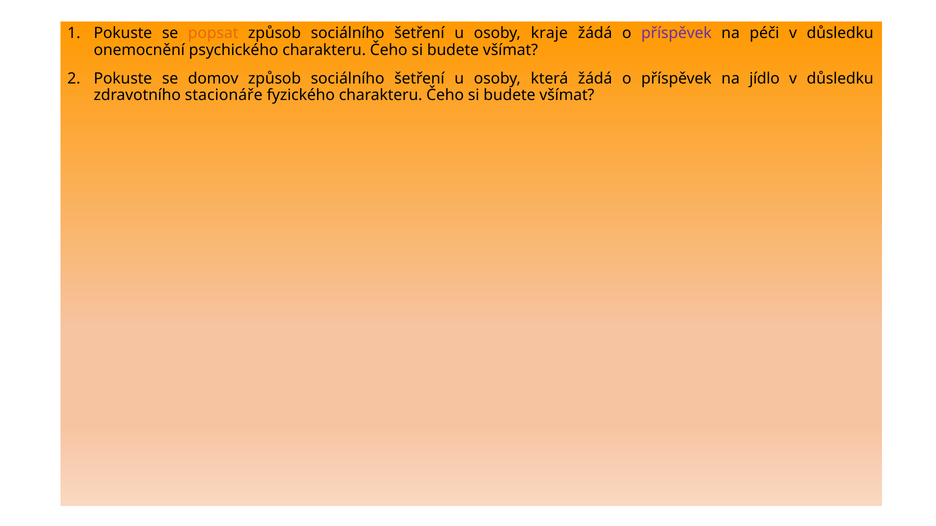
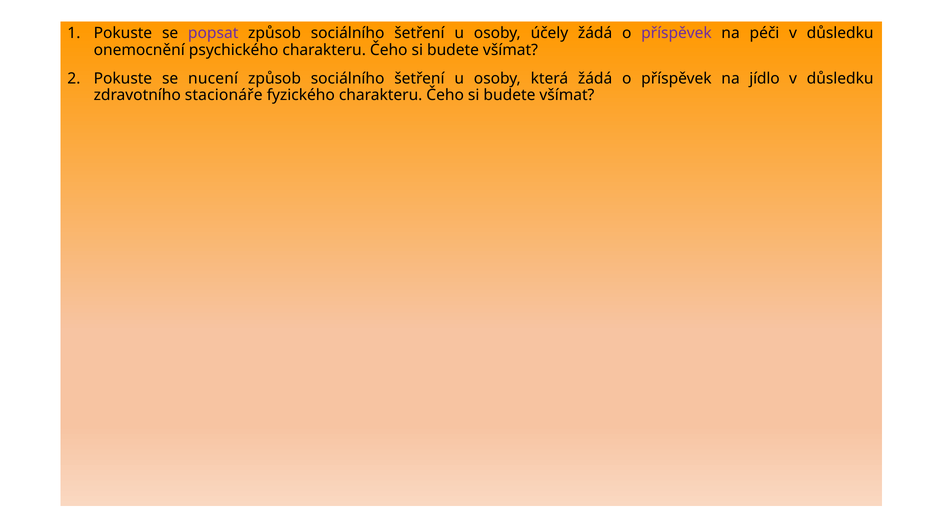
popsat colour: orange -> purple (213, 33)
kraje: kraje -> účely (549, 33)
domov: domov -> nucení (213, 79)
